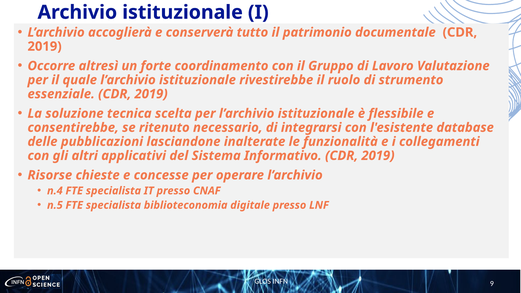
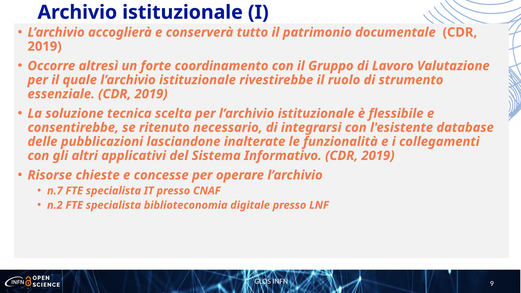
n.4: n.4 -> n.7 (55, 191)
n.5: n.5 -> n.2 (55, 205)
